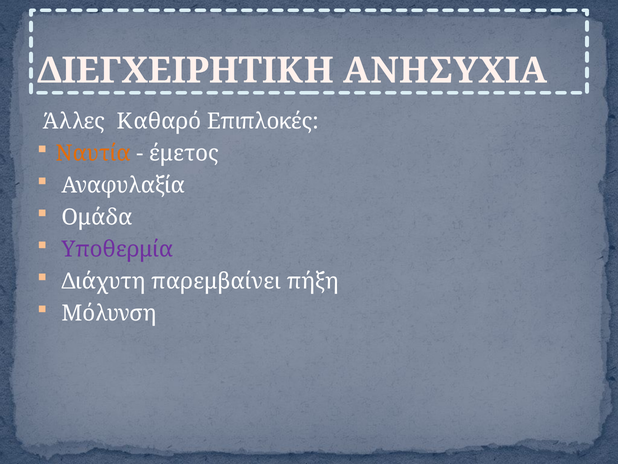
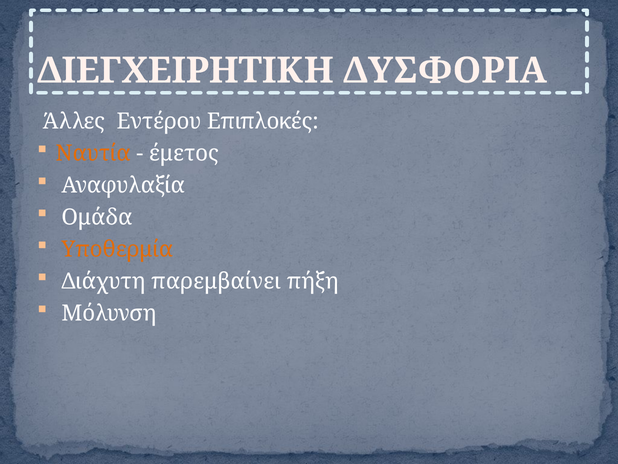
ΑΝΗΣΥΧΙΑ: ΑΝΗΣΥΧΙΑ -> ΔΥΣΦΟΡΙΑ (445, 71)
Καθαρό: Καθαρό -> Εντέρου (159, 121)
Υποθερμία colour: purple -> orange (117, 249)
